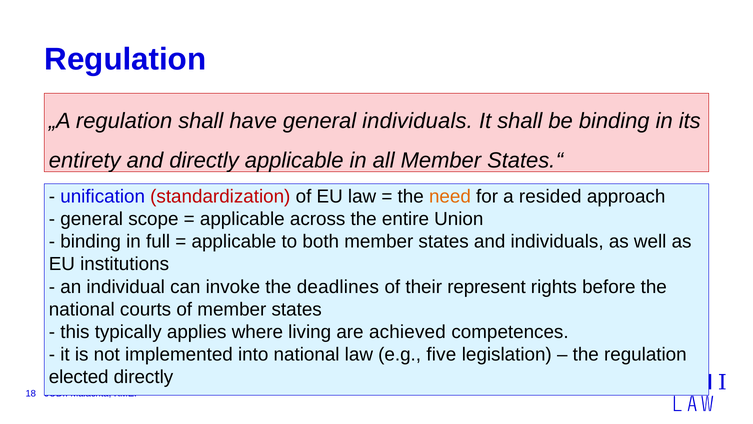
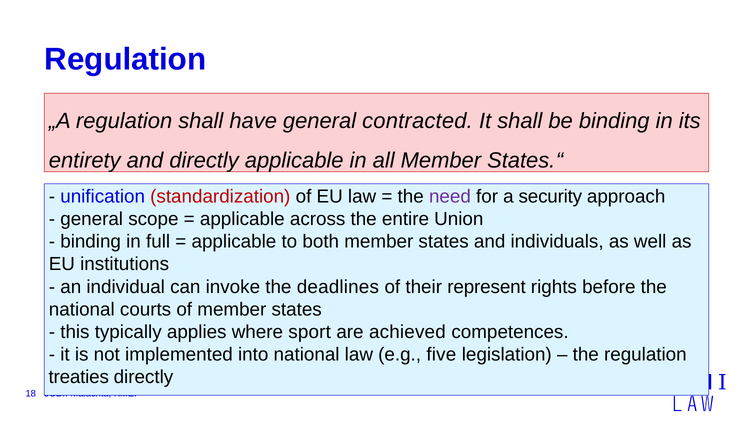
general individuals: individuals -> contracted (417, 121)
need colour: orange -> purple (450, 196)
resided: resided -> security (550, 196)
living: living -> sport (310, 332)
elected: elected -> treaties (79, 377)
